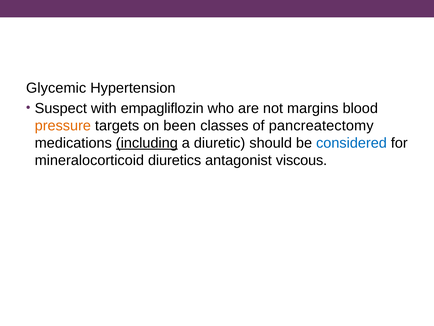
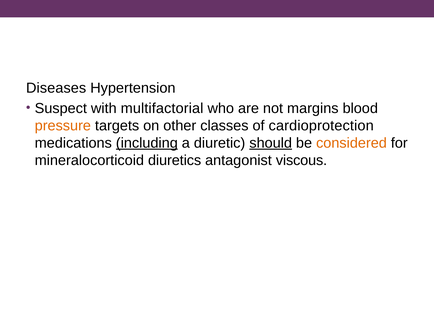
Glycemic: Glycemic -> Diseases (56, 88)
empagliflozin: empagliflozin -> multifactorial (162, 108)
been: been -> other (180, 125)
pancreatectomy: pancreatectomy -> cardioprotection (321, 125)
should underline: none -> present (271, 143)
considered colour: blue -> orange (351, 143)
